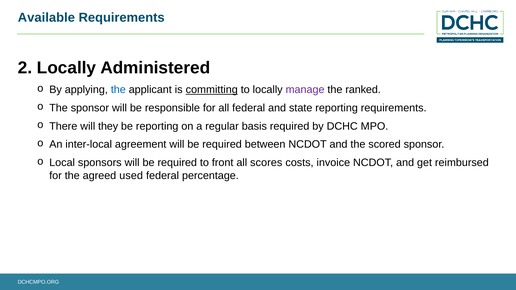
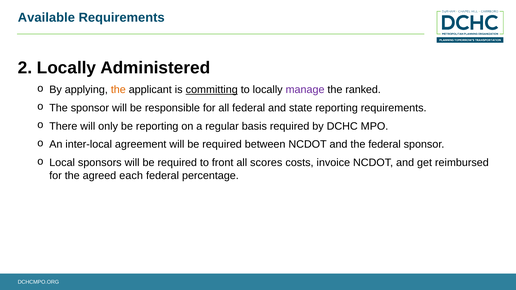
the colour: blue -> orange (118, 90)
they: they -> only (108, 126)
the scored: scored -> federal (385, 145)
used: used -> each (131, 176)
